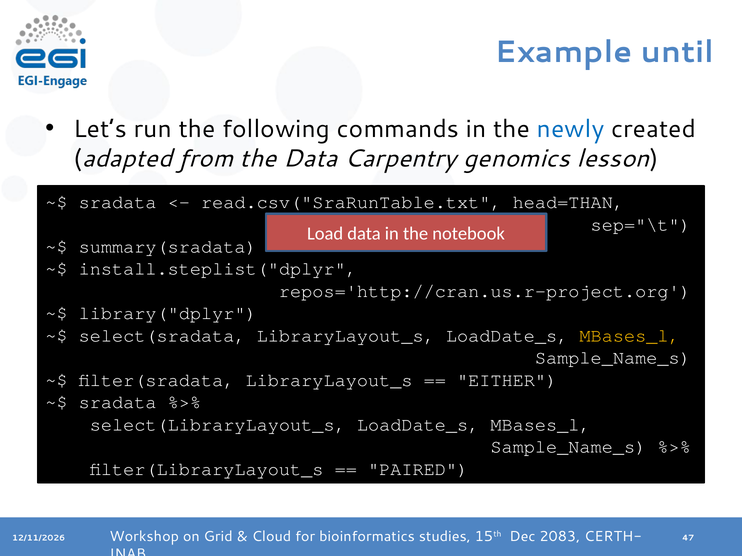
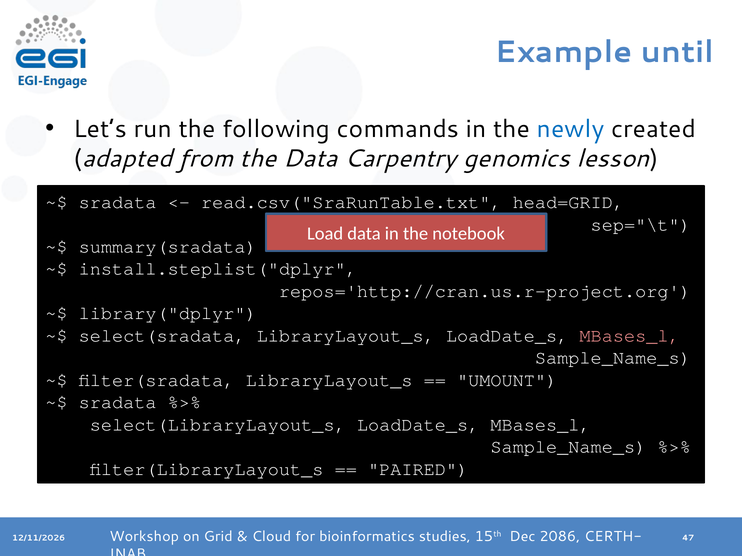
head=THAN: head=THAN -> head=GRID (568, 202)
MBases_l colour: yellow -> pink (630, 336)
EITHER: EITHER -> UMOUNT (507, 380)
2083: 2083 -> 2086 (560, 537)
